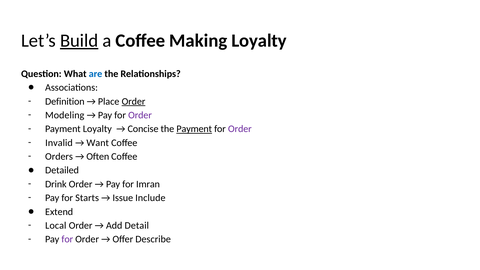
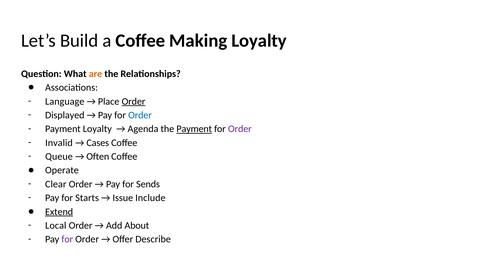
Build underline: present -> none (79, 41)
are colour: blue -> orange (96, 74)
Definition: Definition -> Language (65, 101)
Modeling: Modeling -> Displayed (65, 115)
Order colour: purple -> blue (140, 115)
Concise: Concise -> Agenda (143, 129)
Want: Want -> Cases (98, 143)
Orders: Orders -> Queue (59, 157)
Detailed: Detailed -> Operate (62, 170)
Drink: Drink -> Clear (56, 184)
Imran: Imran -> Sends (148, 184)
Extend underline: none -> present (59, 212)
Detail: Detail -> About (137, 226)
